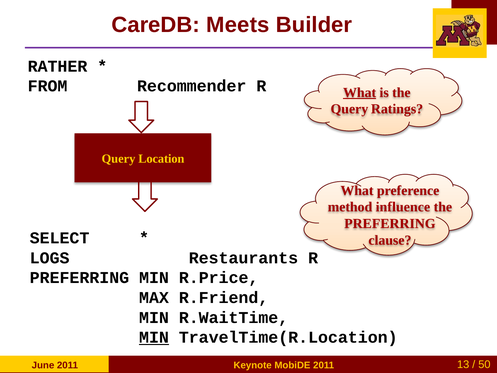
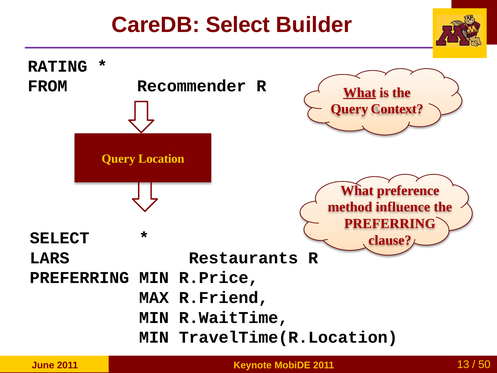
CareDB Meets: Meets -> Select (238, 25)
RATHER: RATHER -> RATING (57, 66)
Ratings: Ratings -> Context (397, 109)
LOGS: LOGS -> LARS (50, 258)
MIN underline: present -> none (154, 337)
